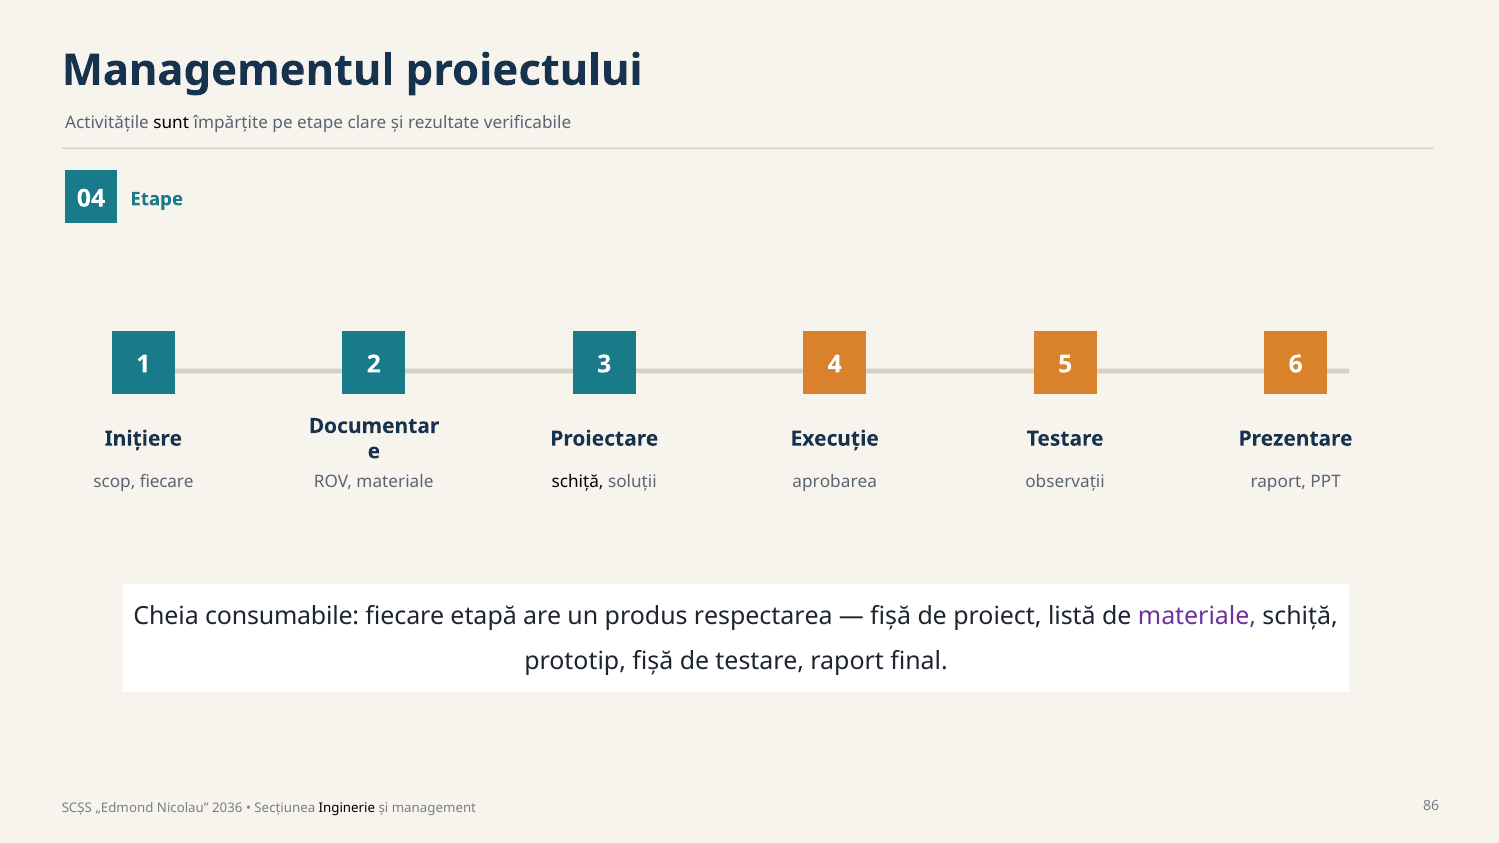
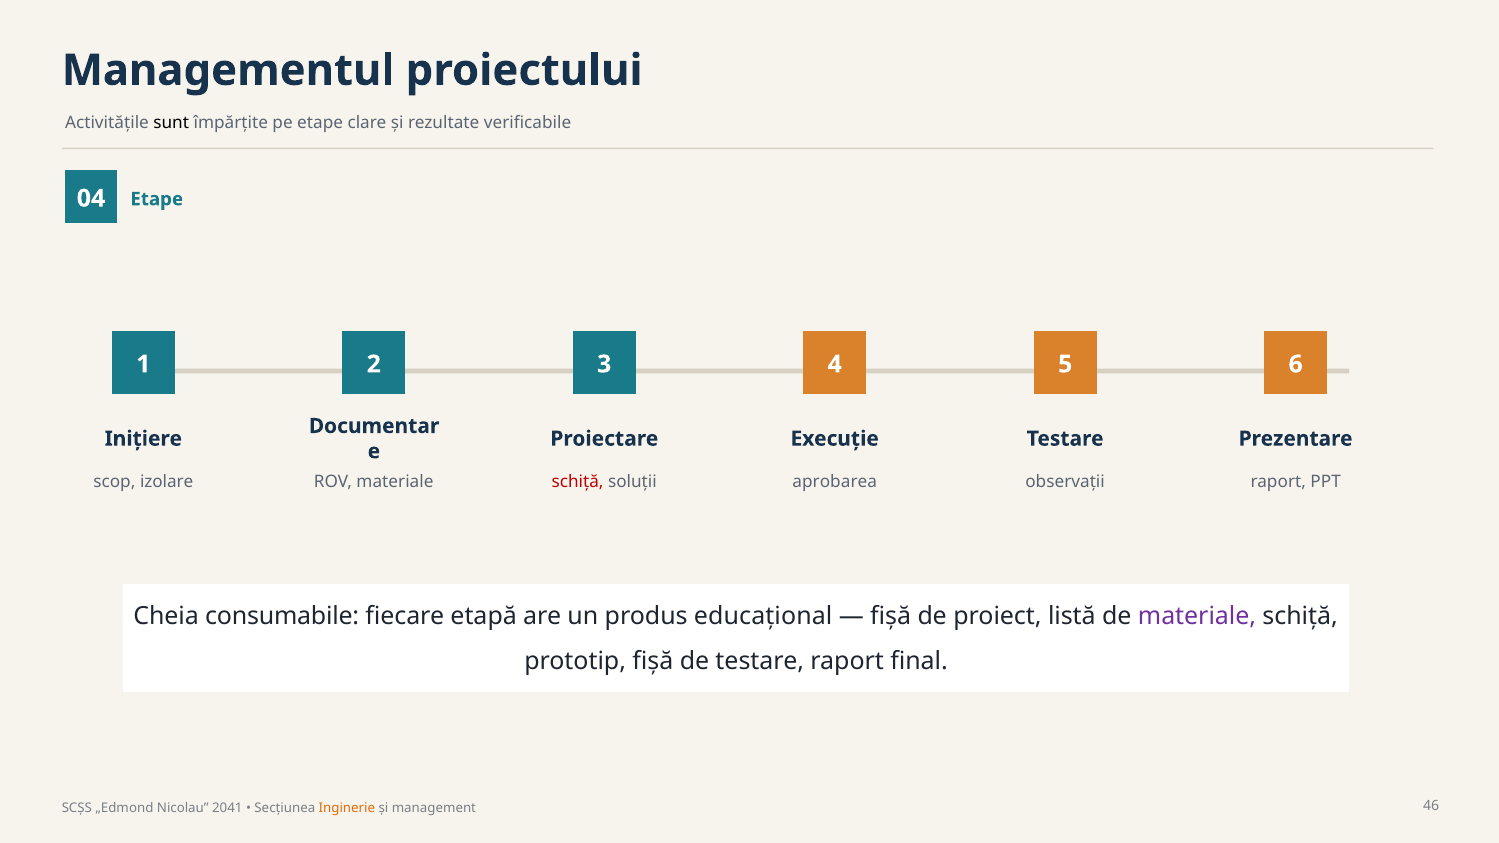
scop fiecare: fiecare -> izolare (167, 482)
schiță colour: black -> red (578, 482)
respectarea: respectarea -> educațional (763, 616)
2036: 2036 -> 2041 (227, 808)
Inginerie colour: black -> orange (347, 808)
86: 86 -> 46 (1431, 806)
